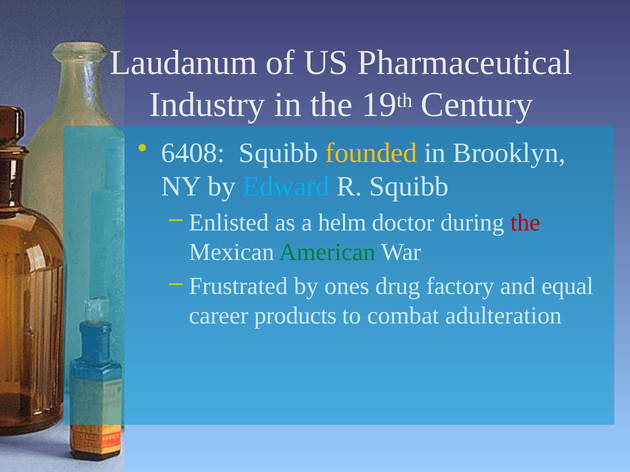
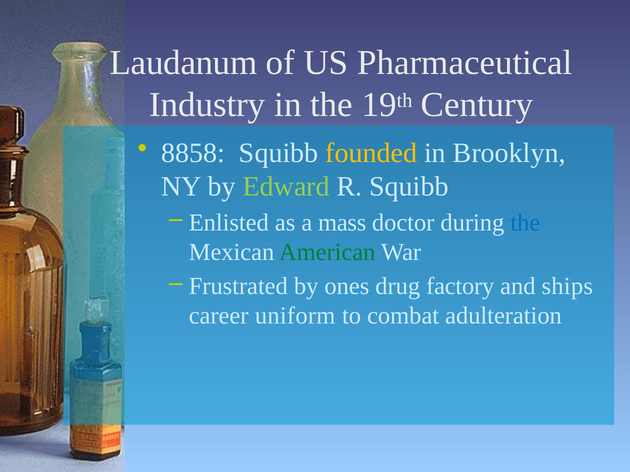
6408: 6408 -> 8858 (193, 153)
Edward colour: light blue -> light green (286, 187)
helm: helm -> mass (342, 223)
the colour: red -> blue (525, 223)
equal: equal -> ships (567, 287)
products: products -> uniform (295, 316)
